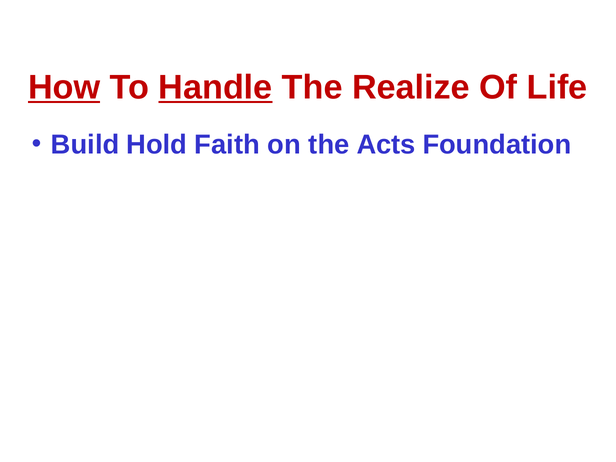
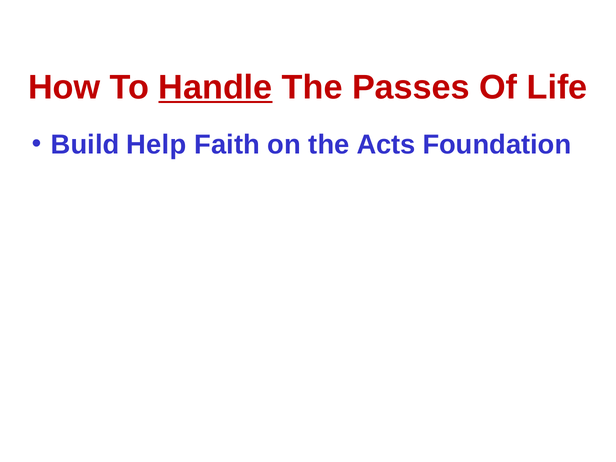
How underline: present -> none (64, 87)
Realize: Realize -> Passes (411, 87)
Hold: Hold -> Help (157, 145)
